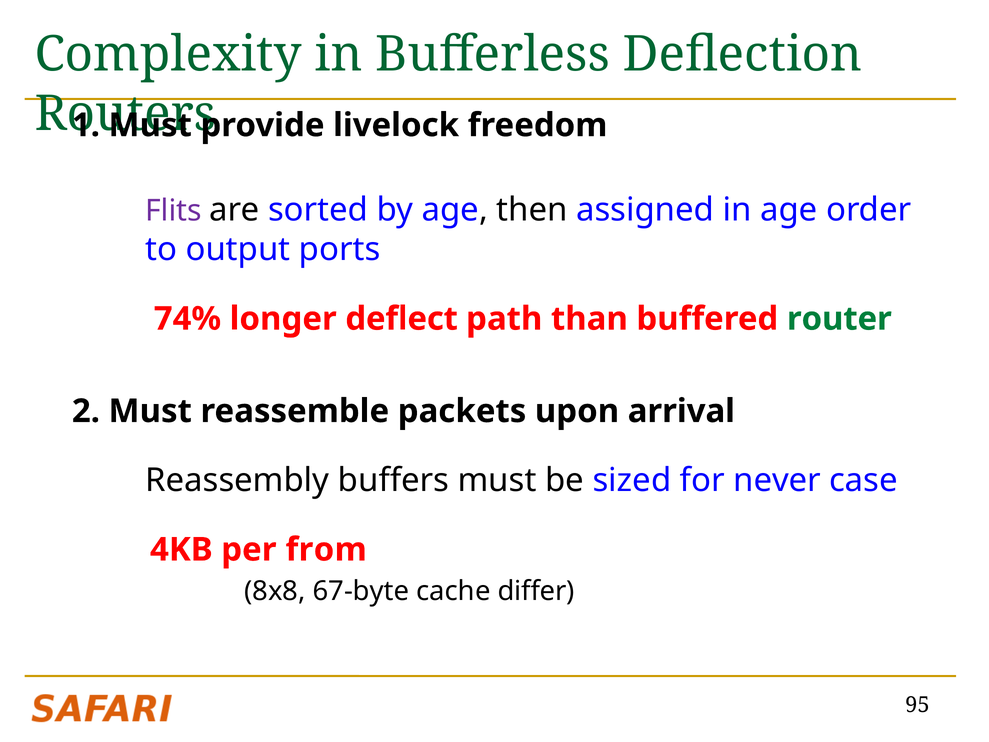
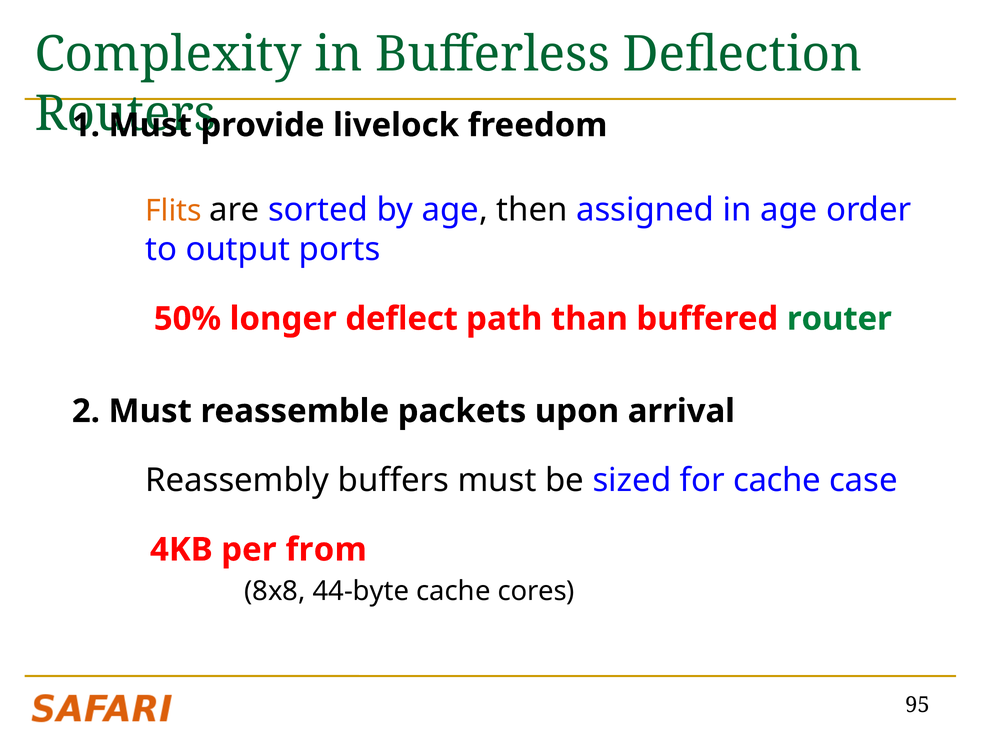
Flits colour: purple -> orange (173, 211)
74%: 74% -> 50% (187, 319)
for never: never -> cache (777, 480)
67-byte: 67-byte -> 44-byte (361, 591)
differ: differ -> cores (536, 591)
